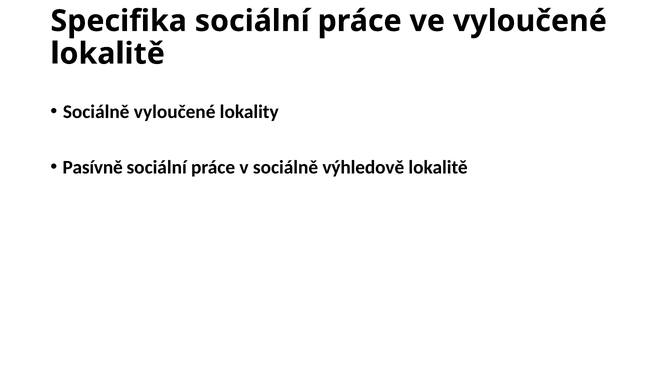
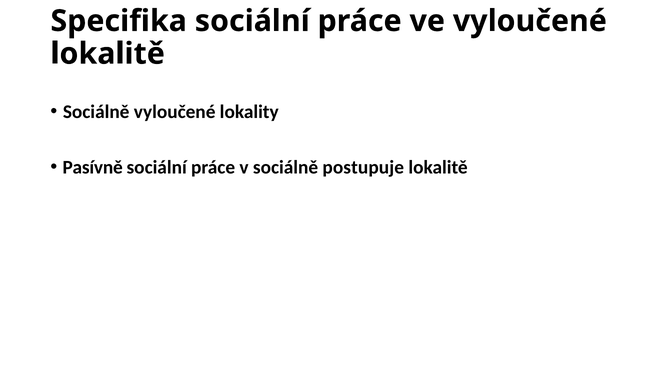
výhledově: výhledově -> postupuje (363, 167)
